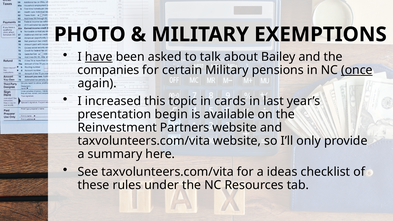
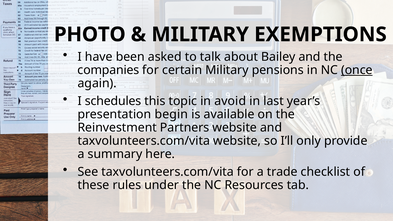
have underline: present -> none (99, 57)
increased: increased -> schedules (113, 101)
cards: cards -> avoid (230, 101)
ideas: ideas -> trade (282, 172)
